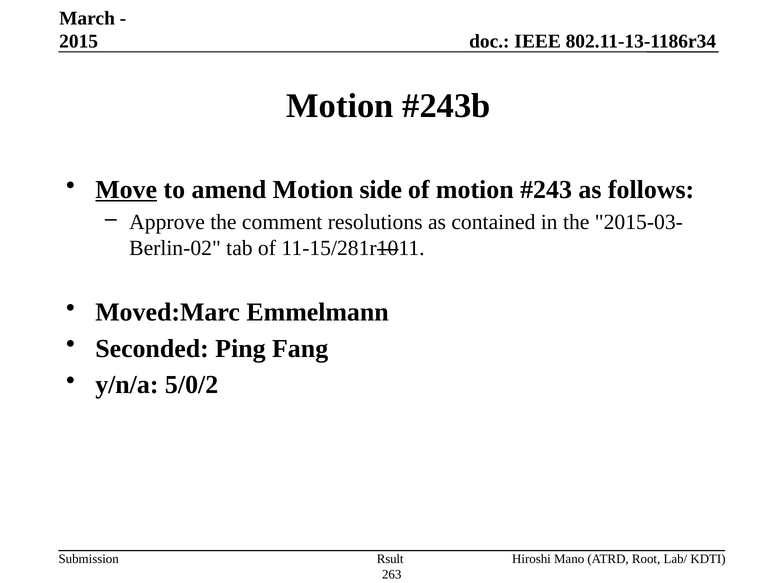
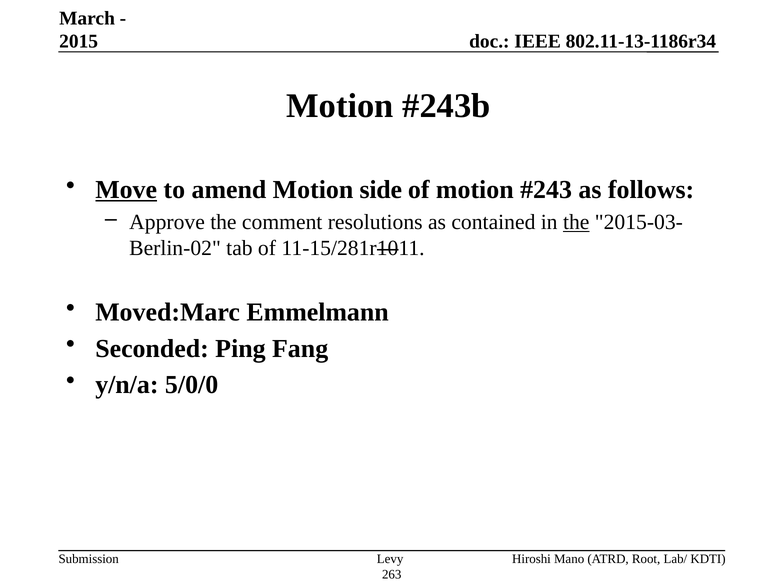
the underline: none -> present (576, 222)
5/0/2: 5/0/2 -> 5/0/0 (192, 385)
Rsult: Rsult -> Levy (390, 559)
